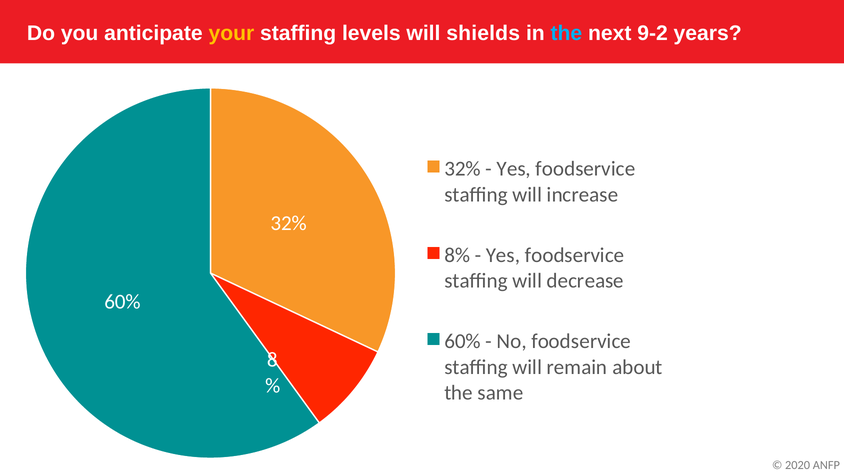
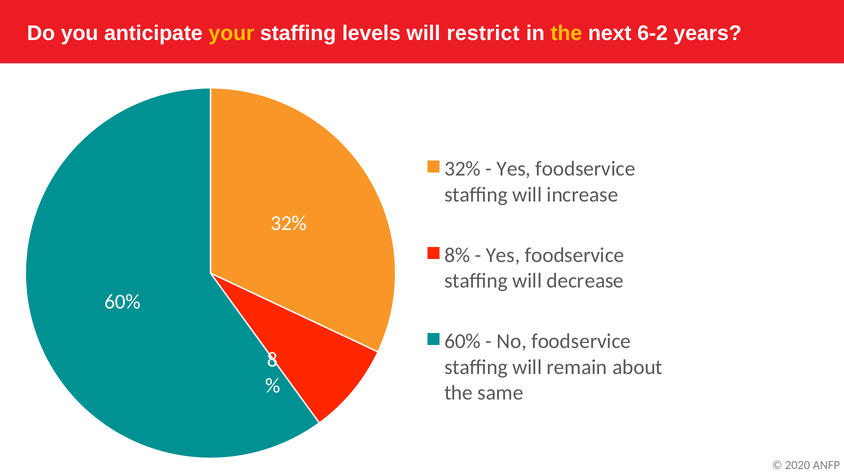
shields: shields -> restrict (483, 33)
the colour: light blue -> yellow (566, 33)
9-2: 9-2 -> 6-2 (653, 33)
